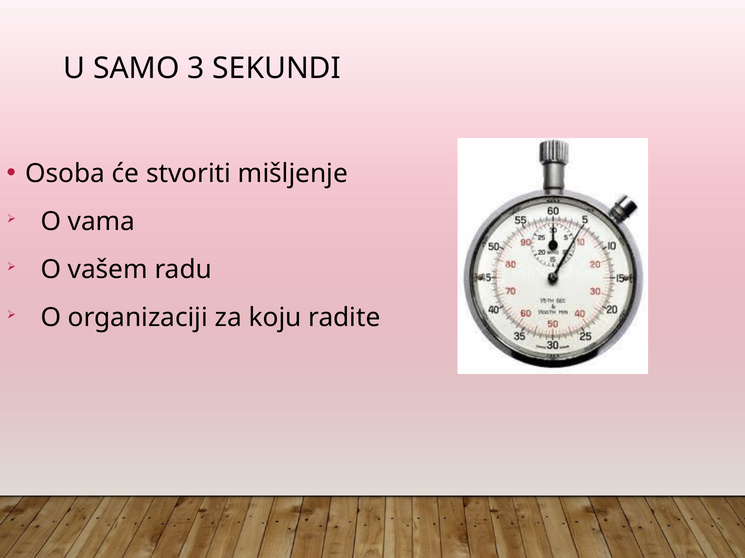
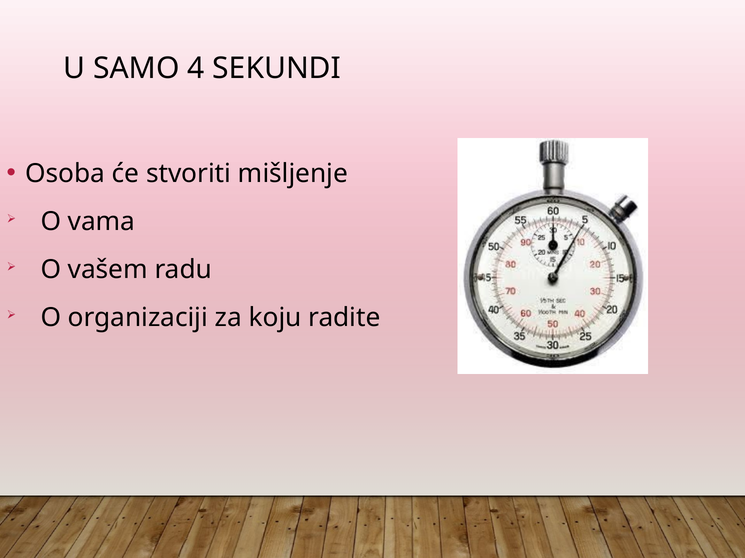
3: 3 -> 4 (196, 68)
